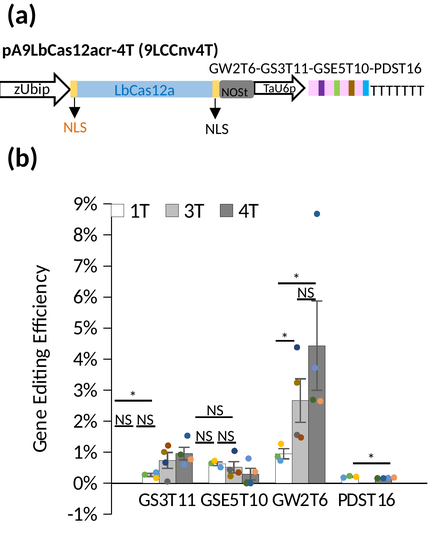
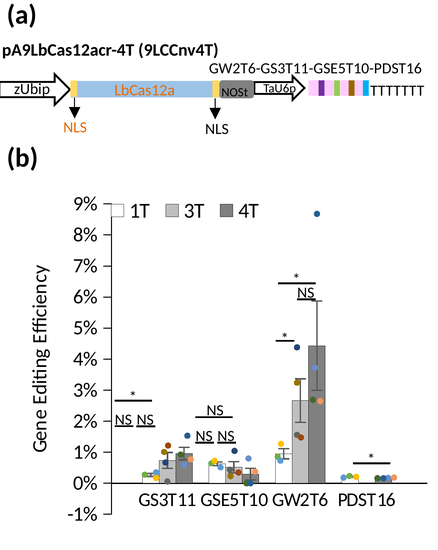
LbCas12a colour: blue -> orange (145, 90)
